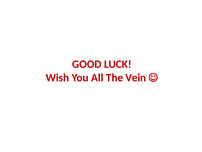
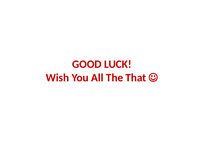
Vein: Vein -> That (136, 78)
